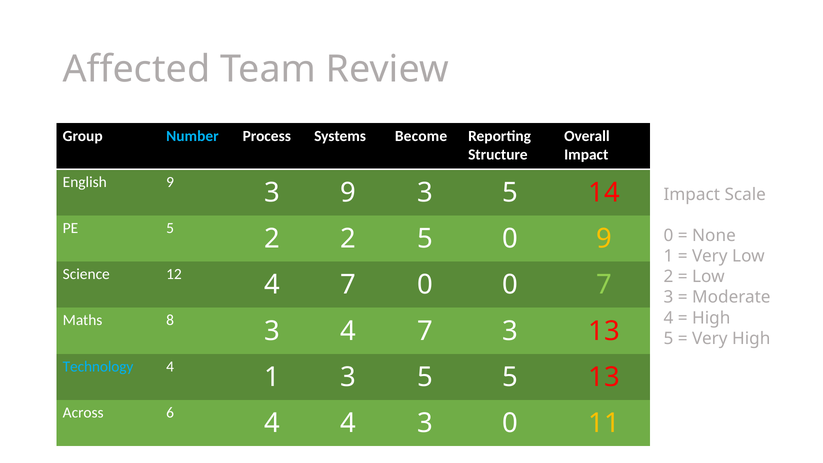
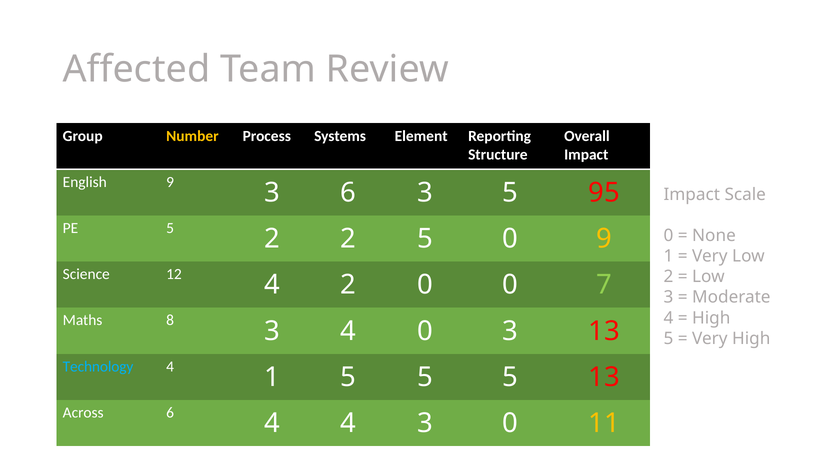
Number colour: light blue -> yellow (192, 136)
Become: Become -> Element (421, 136)
3 9: 9 -> 6 (348, 193)
14: 14 -> 95 (604, 193)
7: 7 -> 2 (348, 285)
3 4 7: 7 -> 0 (425, 331)
1 3: 3 -> 5 (348, 377)
